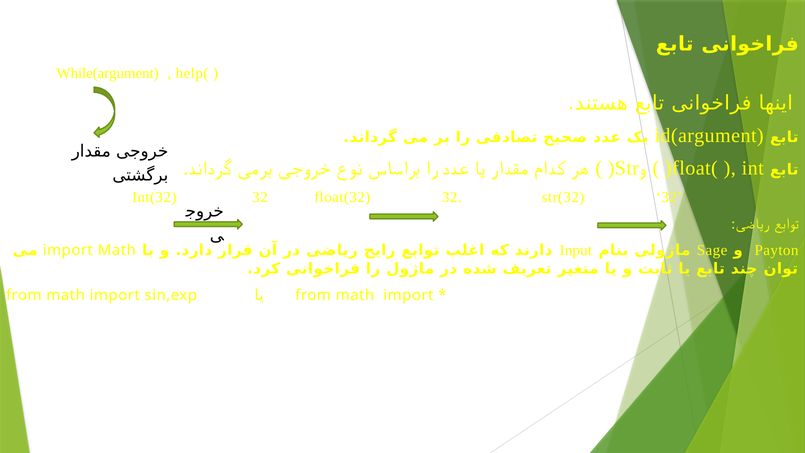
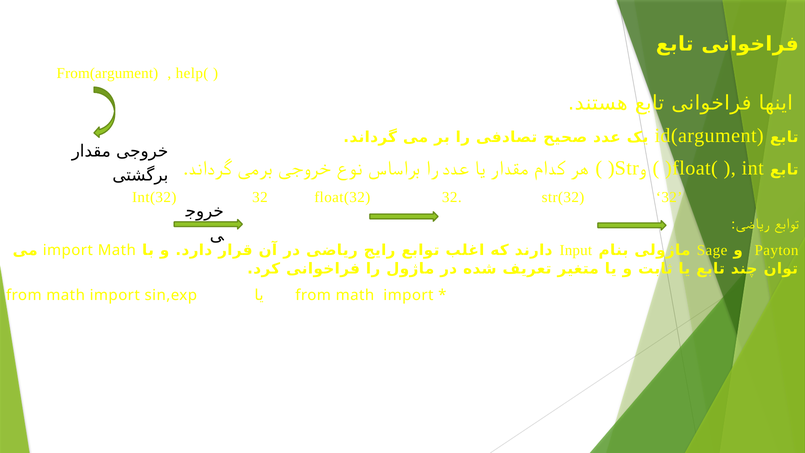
While(argument: While(argument -> From(argument (107, 73)
